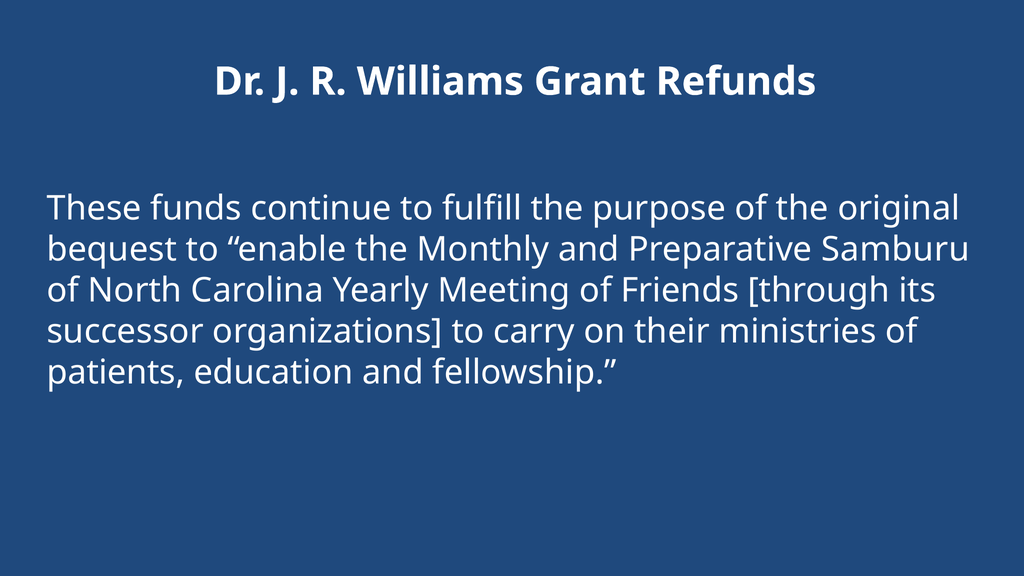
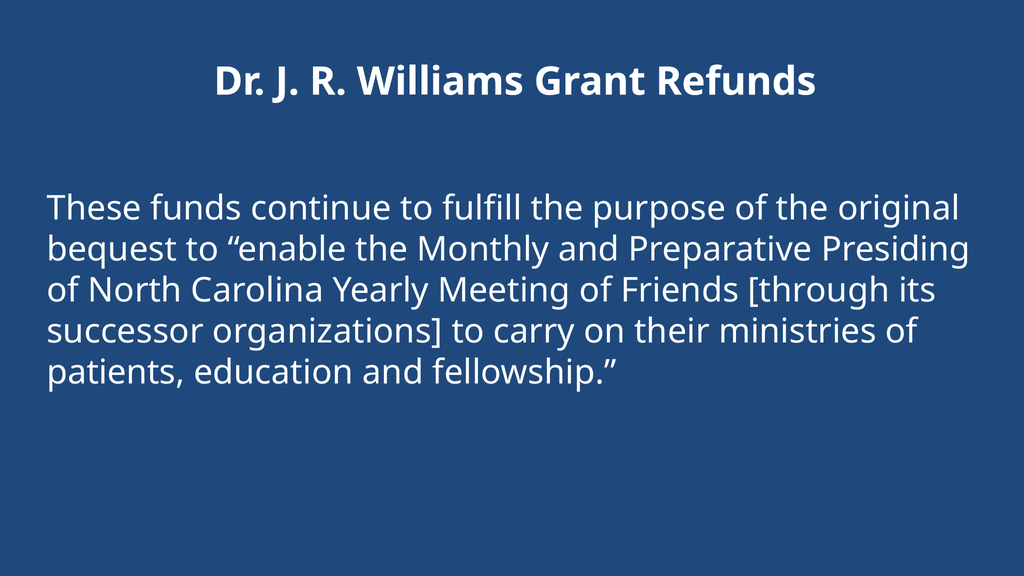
Samburu: Samburu -> Presiding (896, 250)
